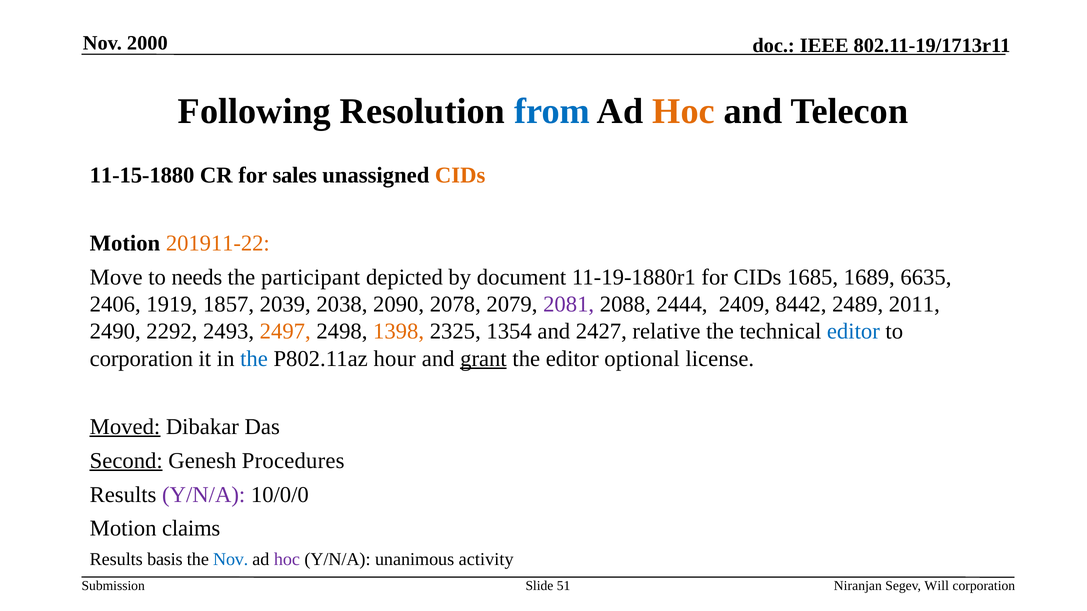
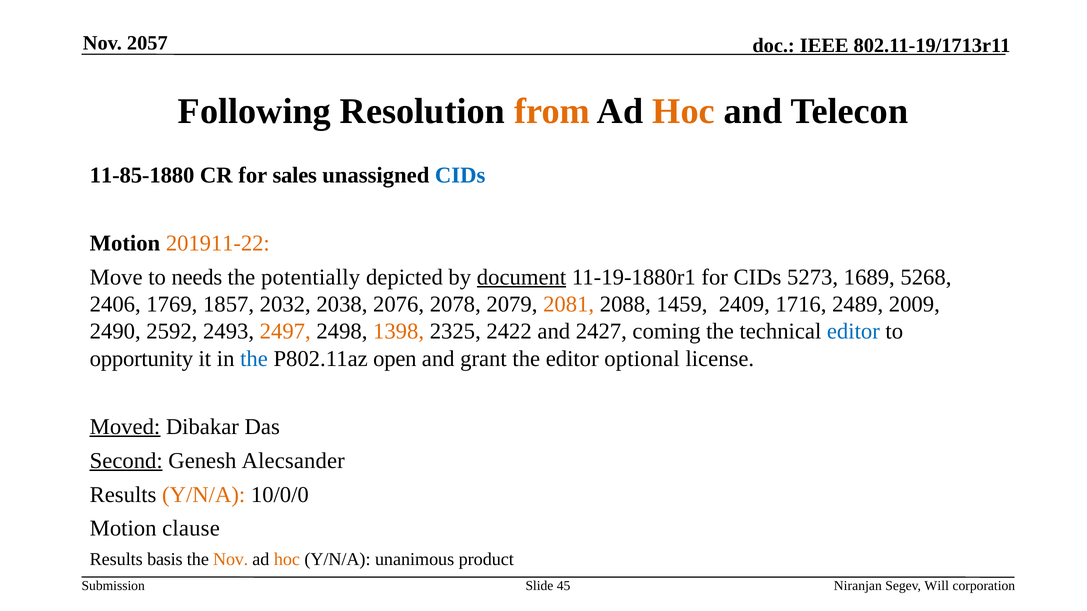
2000: 2000 -> 2057 (147, 43)
from colour: blue -> orange (552, 111)
11-15-1880: 11-15-1880 -> 11-85-1880 (142, 175)
CIDs colour: orange -> blue (460, 175)
participant: participant -> potentially (311, 277)
document underline: none -> present (522, 277)
1685: 1685 -> 5273 (813, 277)
6635: 6635 -> 5268 (926, 277)
1919: 1919 -> 1769 (172, 305)
2039: 2039 -> 2032 (285, 305)
2090: 2090 -> 2076 (399, 305)
2081 colour: purple -> orange (569, 305)
2444: 2444 -> 1459 (682, 305)
8442: 8442 -> 1716 (801, 305)
2011: 2011 -> 2009 (914, 305)
2292: 2292 -> 2592 (172, 332)
1354: 1354 -> 2422 (509, 332)
relative: relative -> coming (666, 332)
corporation: corporation -> opportunity (141, 359)
hour: hour -> open (395, 359)
grant underline: present -> none (483, 359)
Procedures: Procedures -> Alecsander (293, 461)
Y/N/A colour: purple -> orange (204, 495)
claims: claims -> clause (191, 529)
Nov colour: blue -> orange (231, 560)
hoc colour: purple -> orange (287, 560)
activity: activity -> product (486, 560)
51: 51 -> 45 (564, 586)
